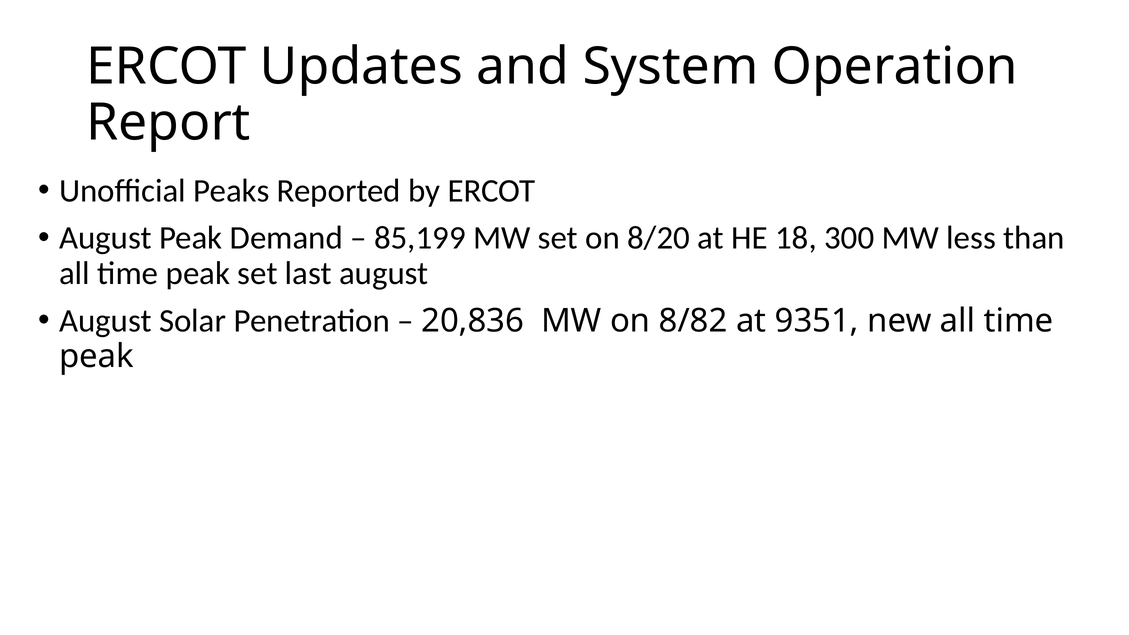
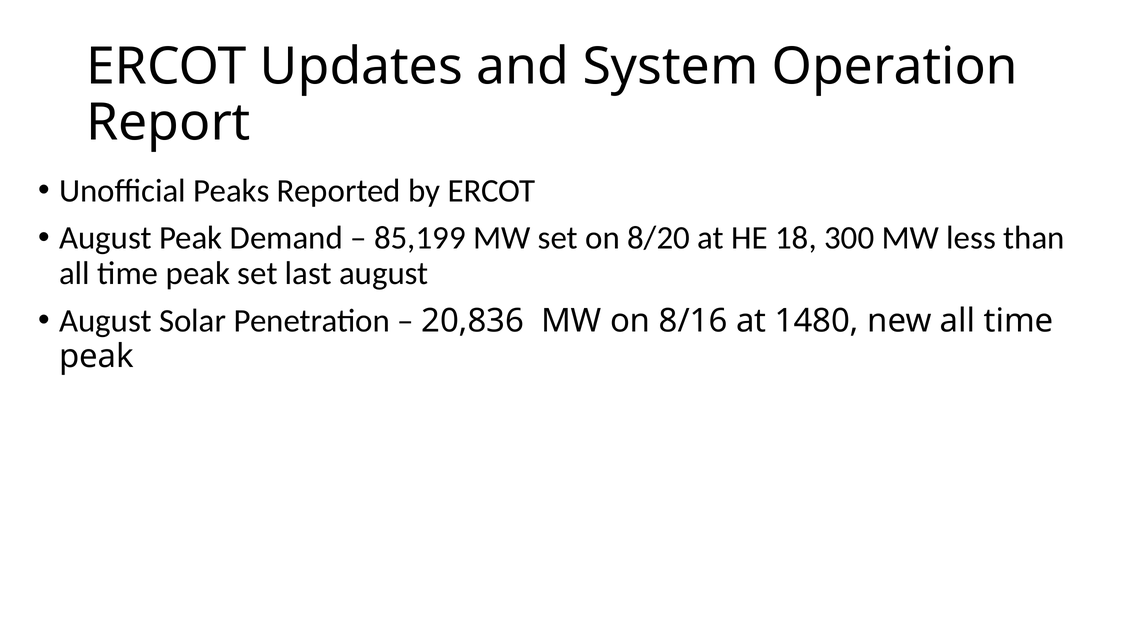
8/82: 8/82 -> 8/16 (693, 321)
9351: 9351 -> 1480 (817, 321)
